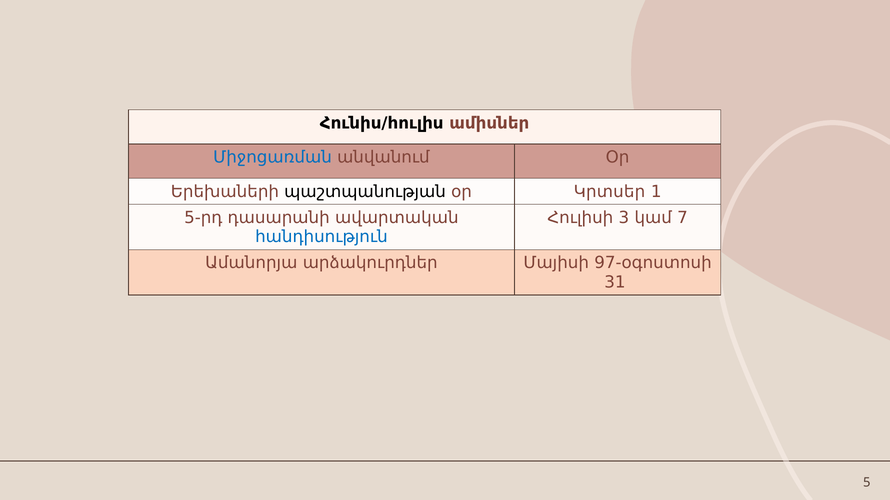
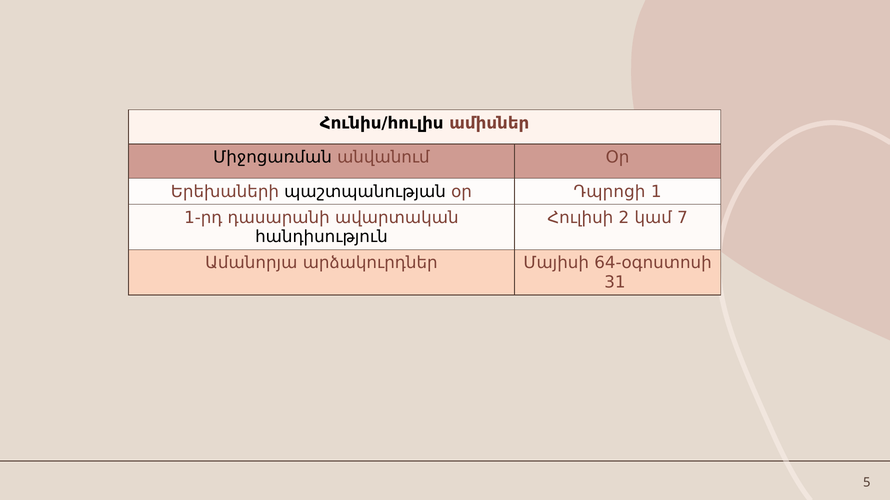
Միջոցառման colour: blue -> black (272, 158)
Կրտսեր: Կրտսեր -> Դպրոցի (610, 192)
5-րդ: 5-րդ -> 1-րդ (203, 218)
3: 3 -> 2 (624, 218)
հանդիսություն colour: blue -> black (321, 237)
97-օգոստոսի: 97-օգոստոսի -> 64-օգոստոսի (653, 263)
